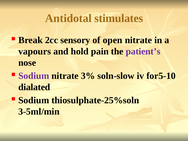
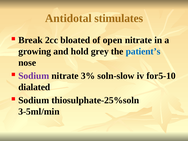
sensory: sensory -> bloated (75, 40)
vapours: vapours -> growing (35, 51)
pain: pain -> grey (100, 51)
patient’s colour: purple -> blue (143, 51)
